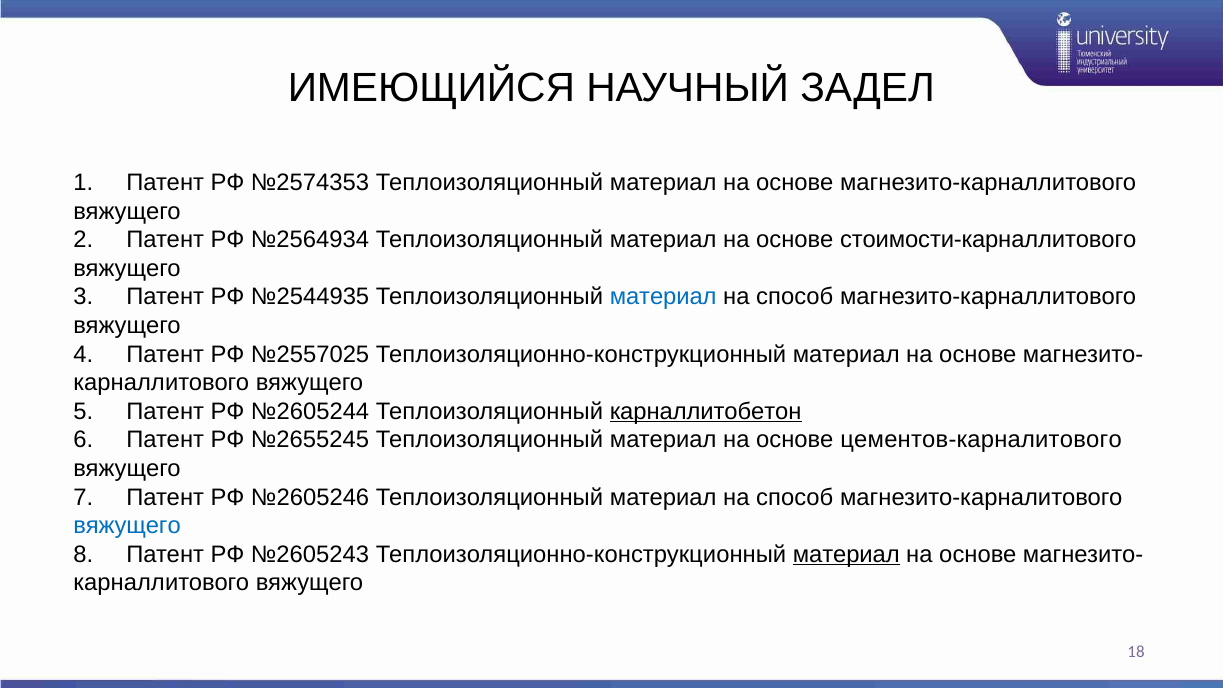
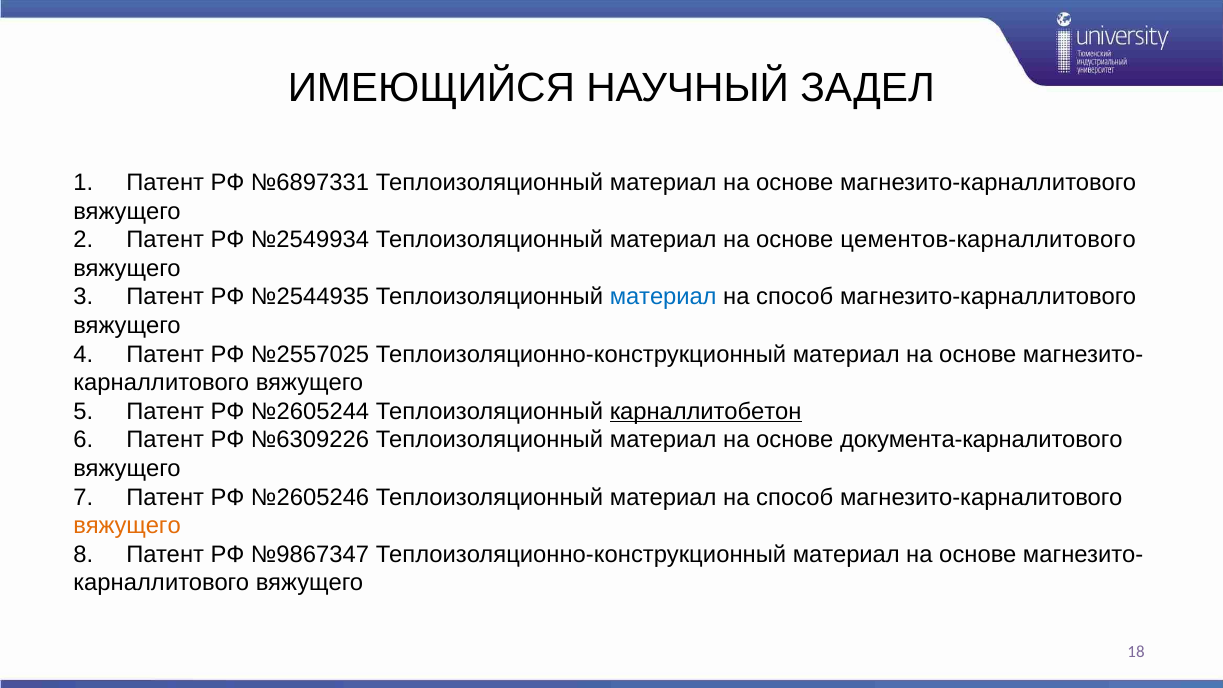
№2574353: №2574353 -> №6897331 (310, 183)
№2564934: №2564934 -> №2549934 (310, 240)
стоимости-карналлитового: стоимости-карналлитового -> цементов-карналлитового (988, 240)
№2655245: №2655245 -> №6309226 (310, 440)
цементов-карналитового: цементов-карналитового -> документа-карналитового (981, 440)
вяжущего colour: blue -> orange (127, 526)
№2605243: №2605243 -> №9867347 (310, 554)
материал underline: present -> none (846, 554)
